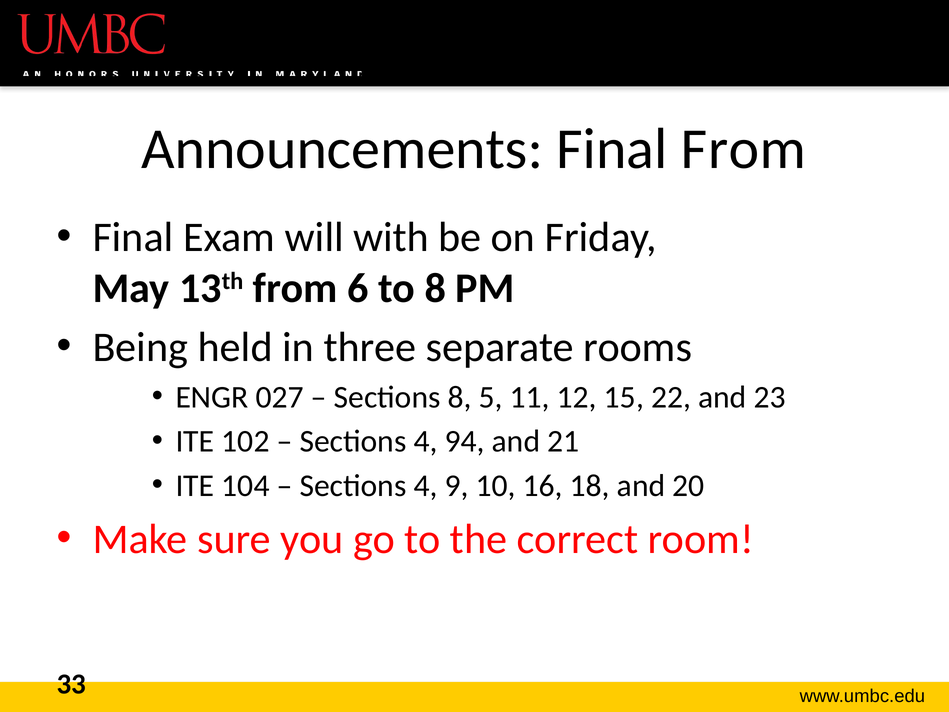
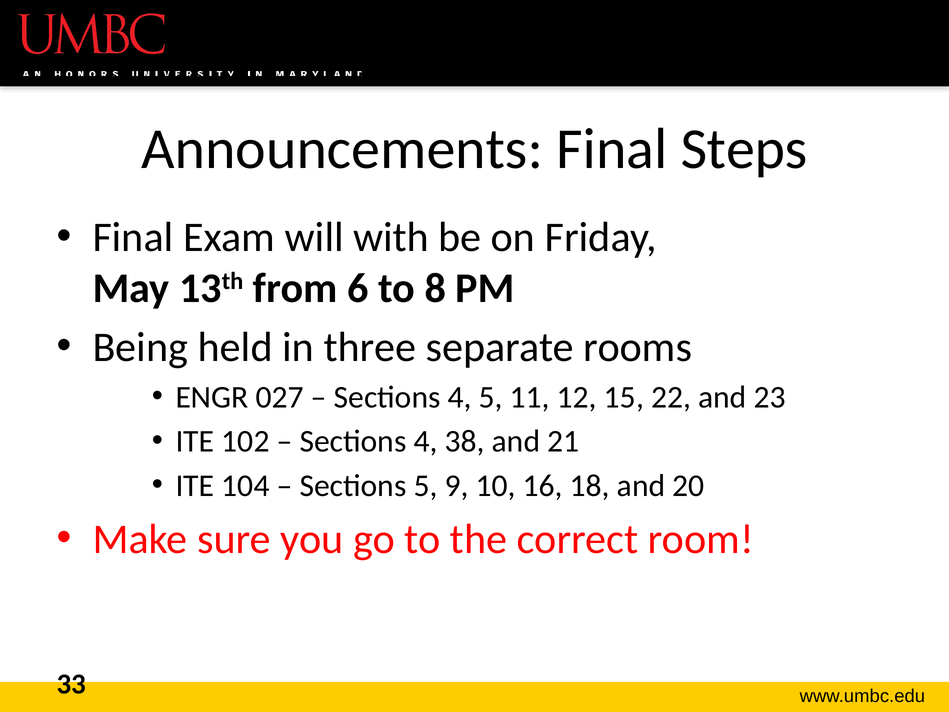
Final From: From -> Steps (744, 149)
8: 8 -> 4 (460, 397)
94: 94 -> 38 (465, 441)
4: 4 -> 5 (426, 486)
